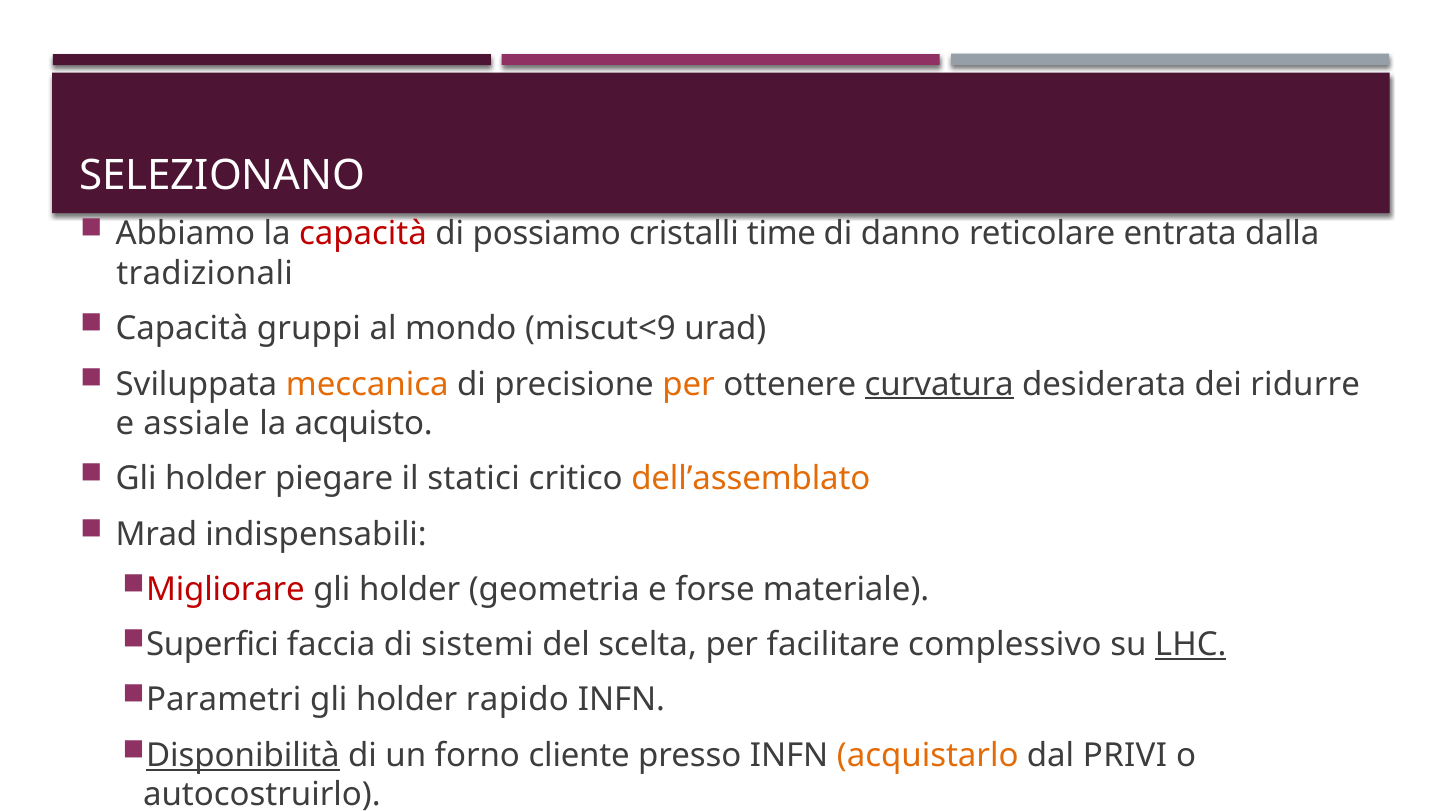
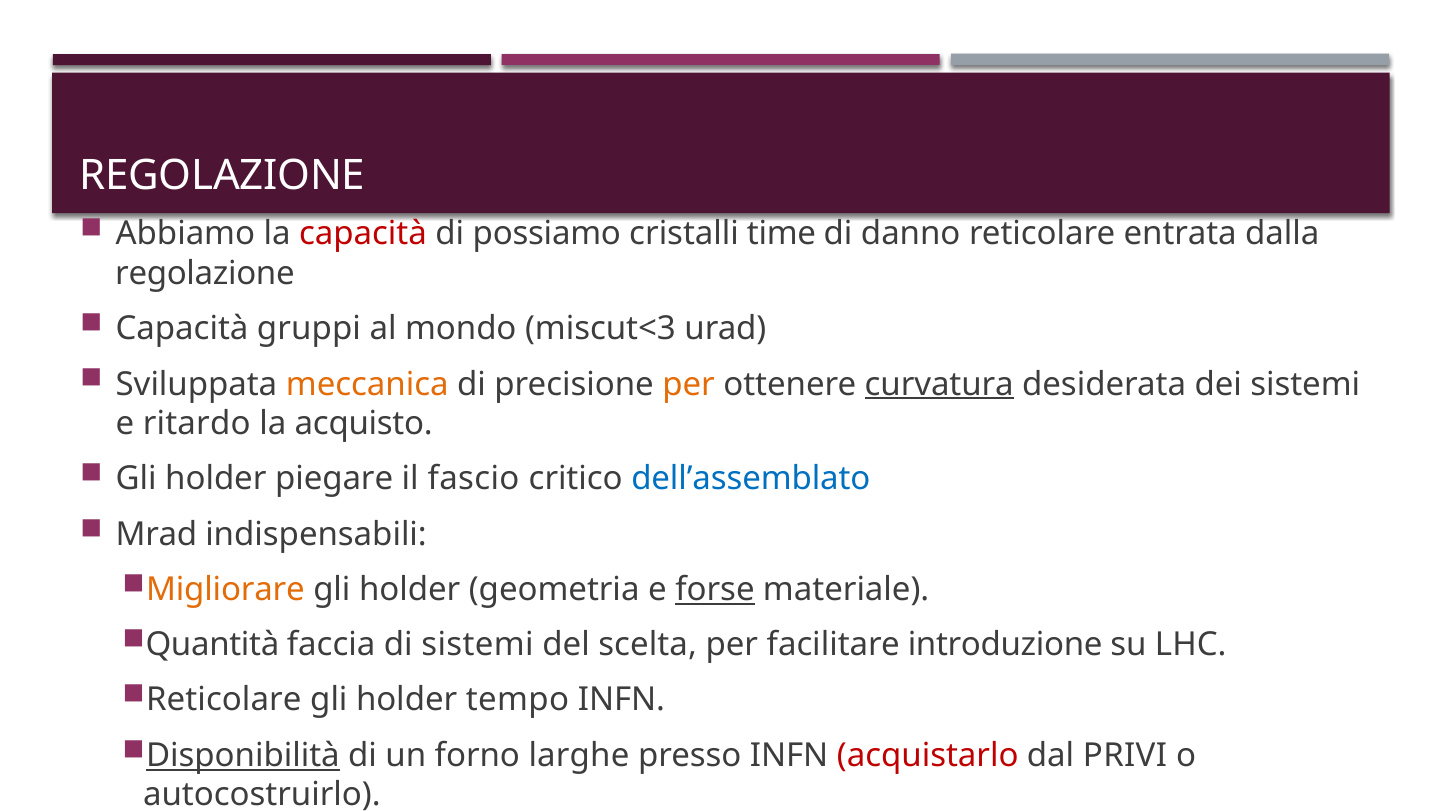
SELEZIONANO: SELEZIONANO -> REGOLAZIONE (222, 175)
tradizionali: tradizionali -> regolazione (205, 274)
miscut<9: miscut<9 -> miscut<3 (600, 329)
dei ridurre: ridurre -> sistemi (1305, 384)
assiale: assiale -> ritardo (197, 424)
statici: statici -> fascio (473, 479)
dell’assemblato colour: orange -> blue (751, 479)
Migliorare colour: red -> orange (225, 590)
forse underline: none -> present (715, 590)
Superfici: Superfici -> Quantità (212, 645)
complessivo: complessivo -> introduzione (1005, 645)
LHC underline: present -> none (1191, 645)
Parametri: Parametri -> Reticolare (224, 700)
rapido: rapido -> tempo (517, 700)
cliente: cliente -> larghe (579, 755)
acquistarlo colour: orange -> red (928, 755)
